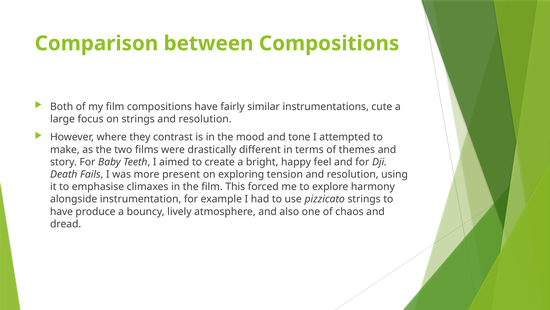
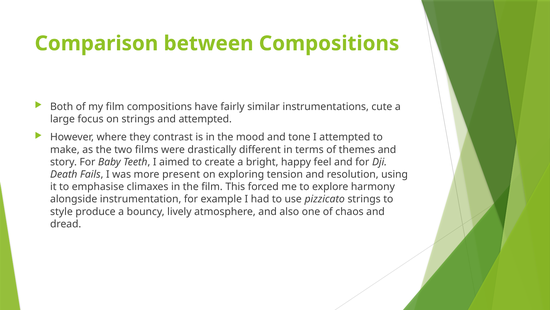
strings and resolution: resolution -> attempted (205, 119)
have: have -> style (61, 211)
